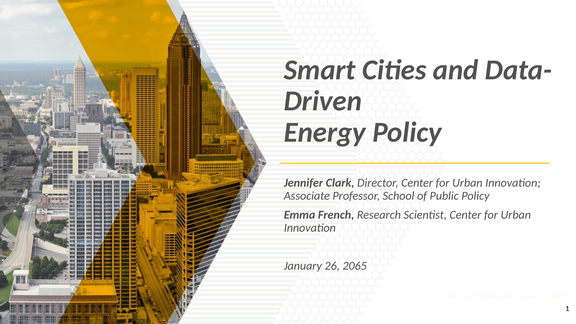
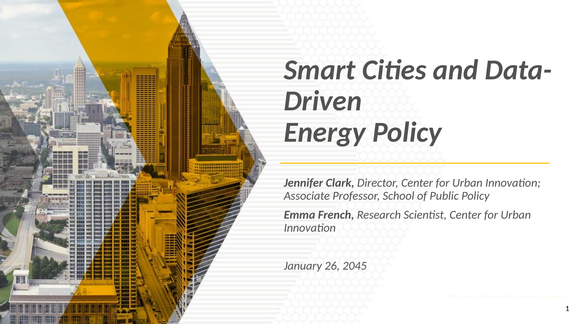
2065: 2065 -> 2045 (355, 266)
